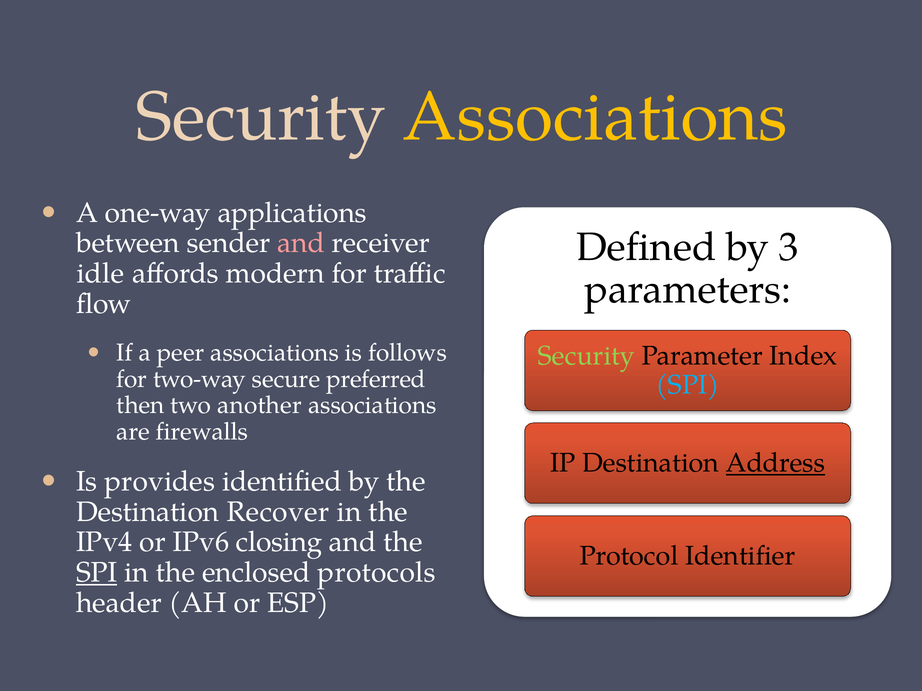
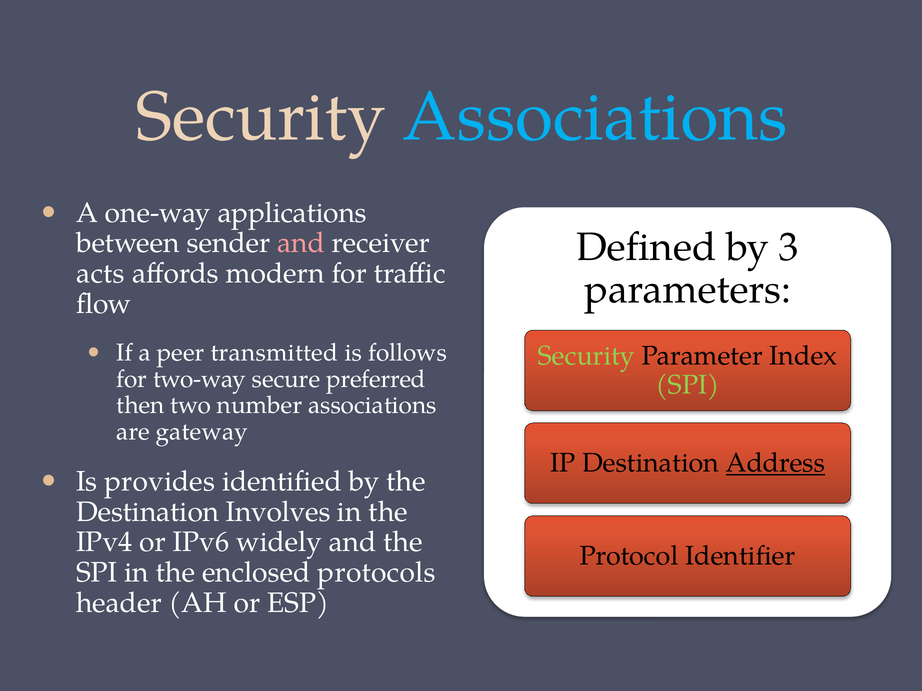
Associations colour: yellow -> light blue (595, 117)
idle: idle -> acts (101, 274)
peer associations: associations -> transmitted (275, 353)
SPI colour: light blue -> light green (688, 385)
another: another -> number (260, 406)
firewalls: firewalls -> gateway (202, 432)
Recover: Recover -> Involves (278, 512)
closing: closing -> widely (279, 543)
SPI underline: present -> none (97, 573)
